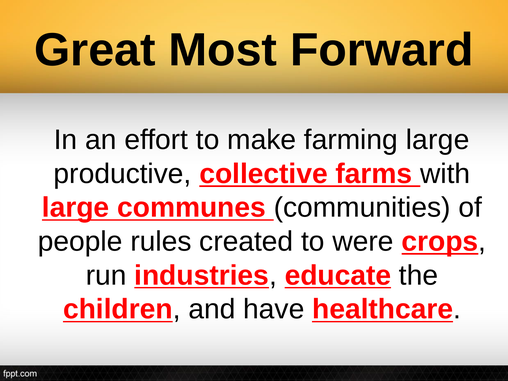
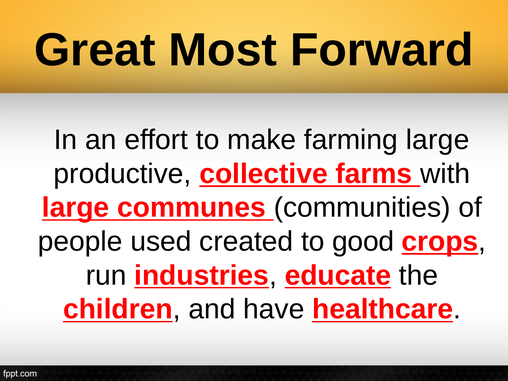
rules: rules -> used (161, 242)
were: were -> good (363, 242)
